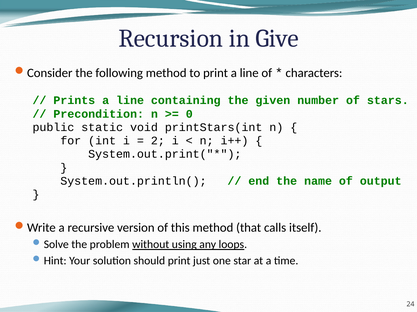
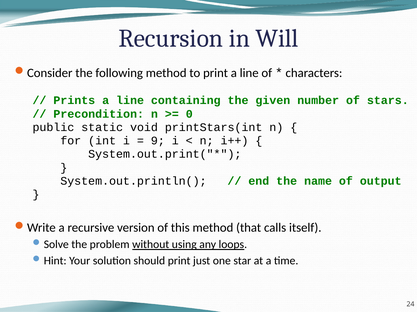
Give: Give -> Will (277, 39)
2: 2 -> 9 (158, 141)
